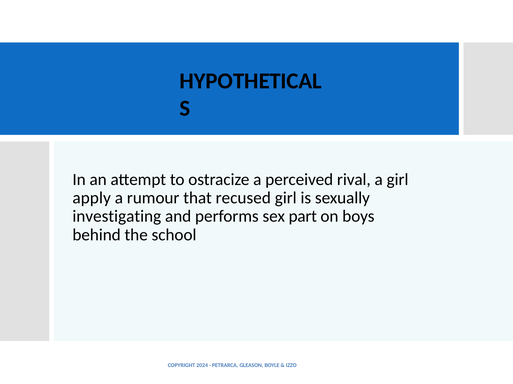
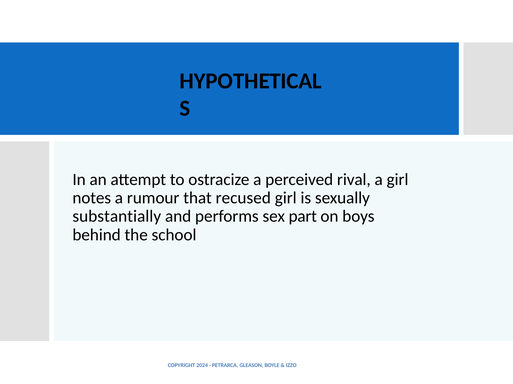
apply: apply -> notes (92, 198)
investigating: investigating -> substantially (117, 217)
